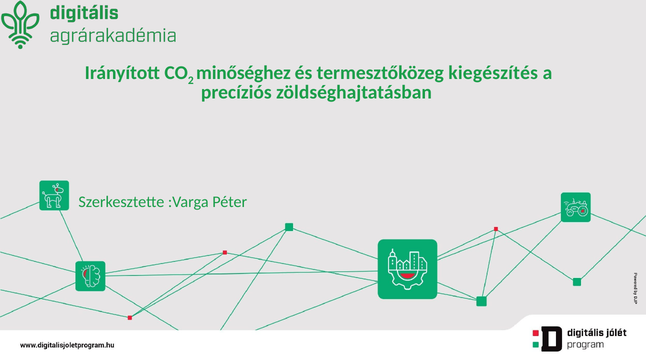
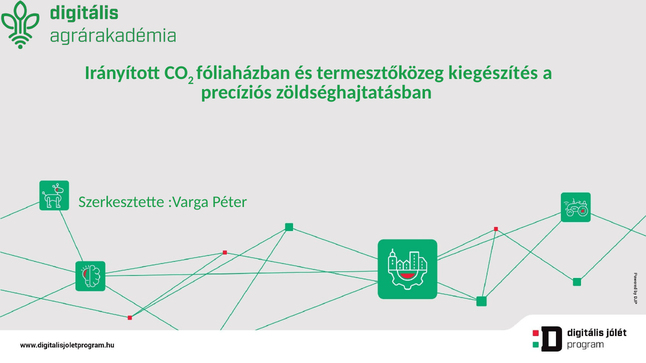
minőséghez: minőséghez -> fóliaházban (243, 73)
